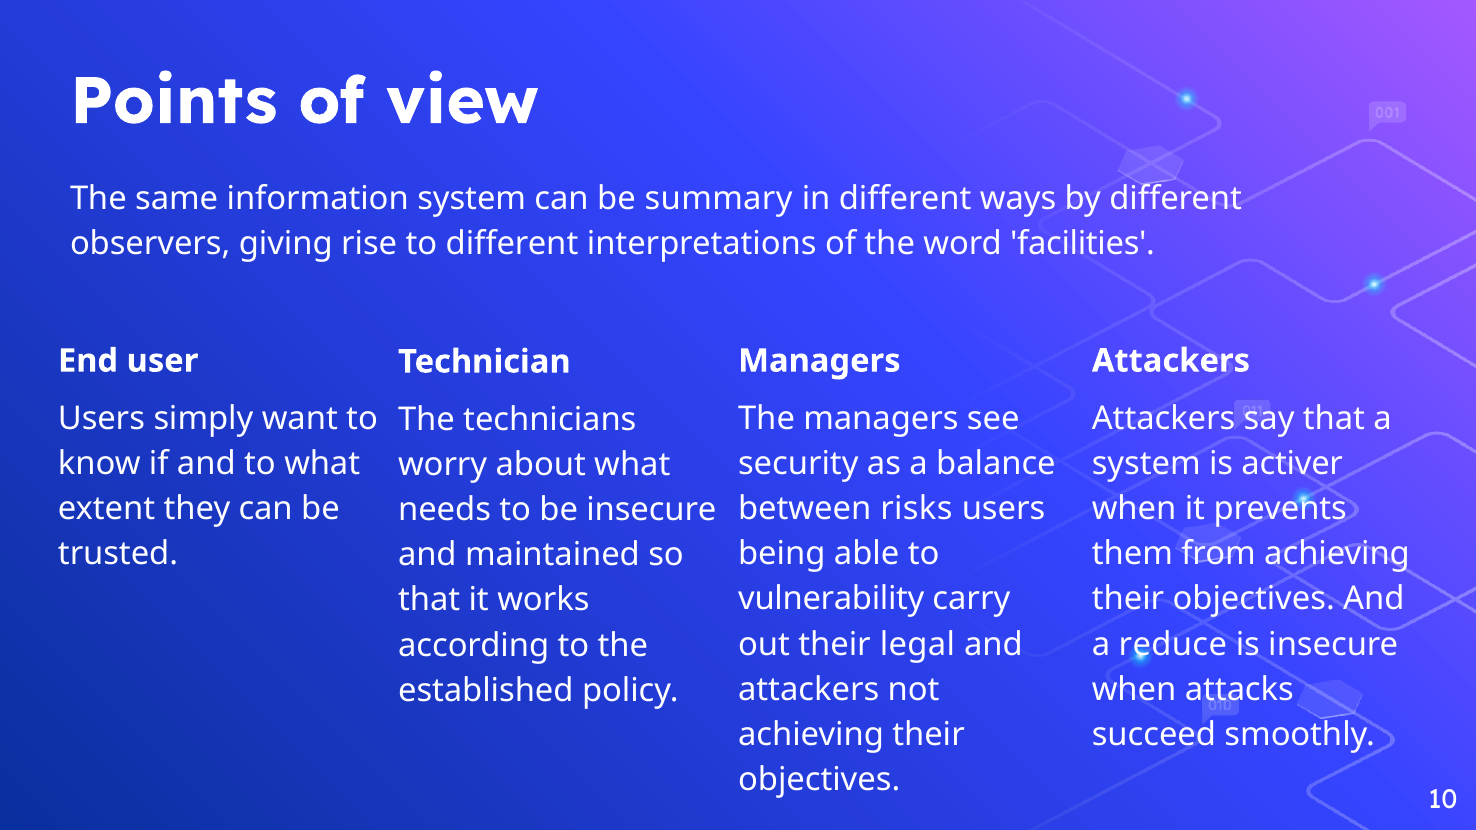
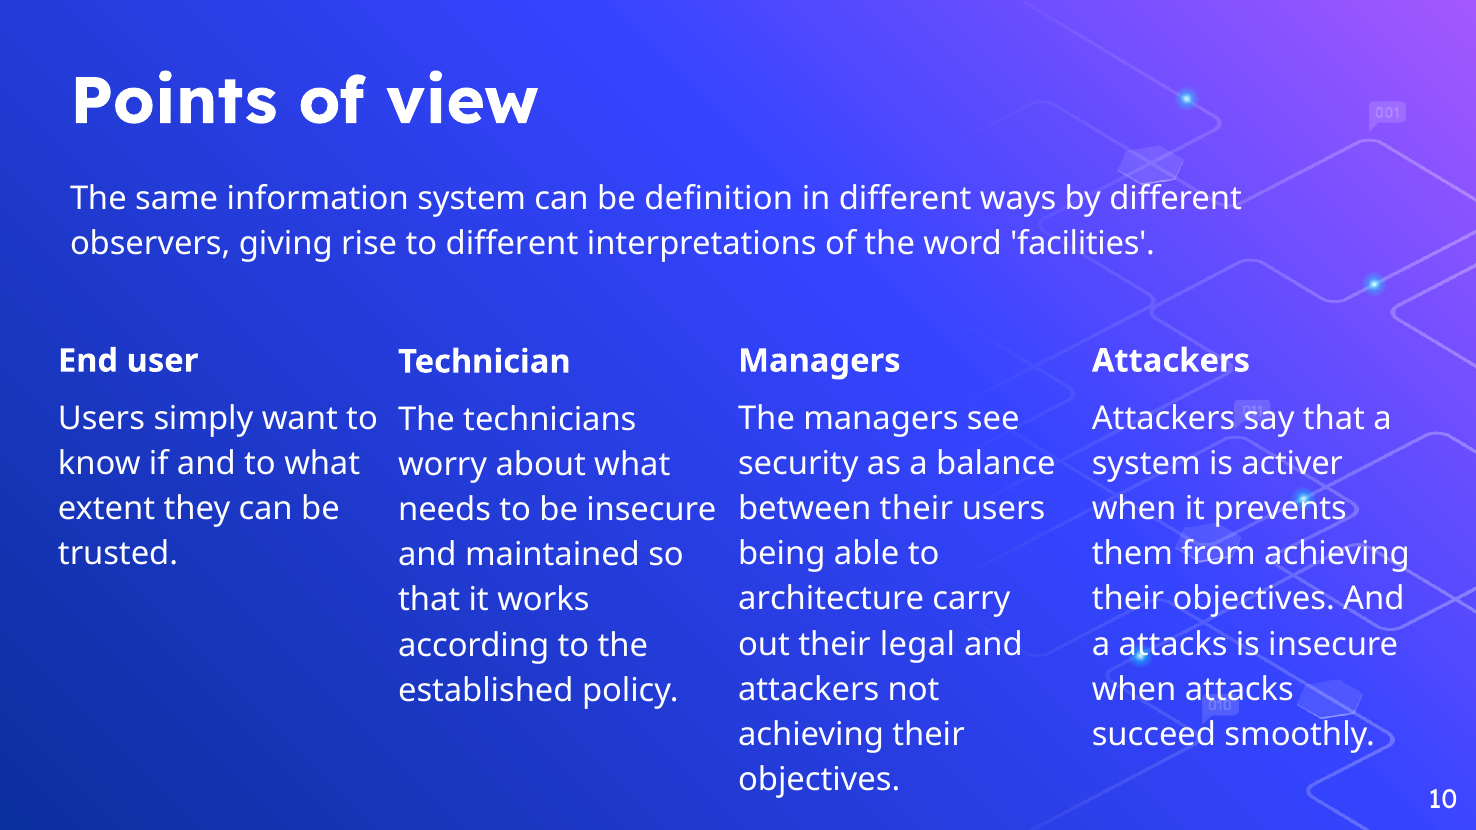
summary: summary -> definition (719, 199)
between risks: risks -> their (916, 509)
vulnerability: vulnerability -> architecture (831, 599)
a reduce: reduce -> attacks (1173, 644)
